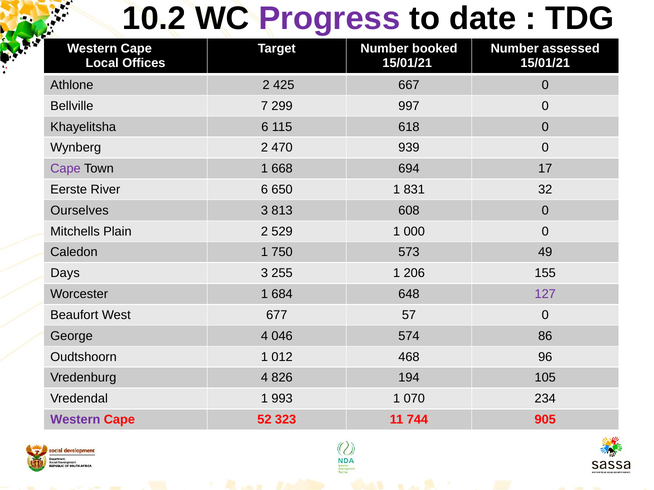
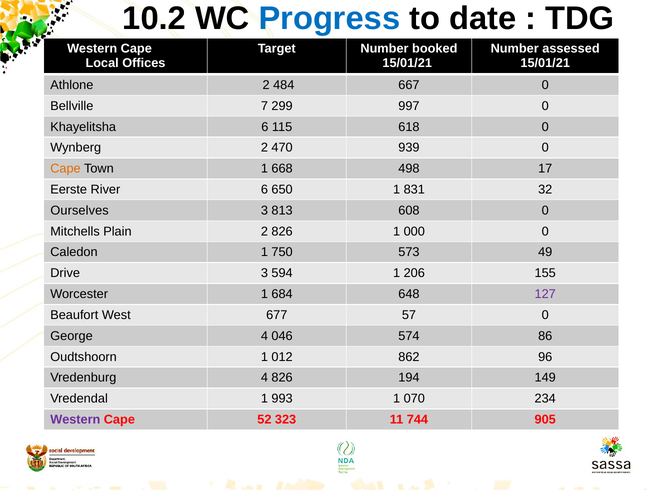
Progress colour: purple -> blue (329, 19)
425: 425 -> 484 (284, 85)
Cape colour: purple -> orange (65, 169)
694: 694 -> 498 (409, 169)
2 529: 529 -> 826 (282, 232)
Days: Days -> Drive (65, 273)
255: 255 -> 594 (282, 273)
468: 468 -> 862 (409, 357)
105: 105 -> 149 (545, 378)
